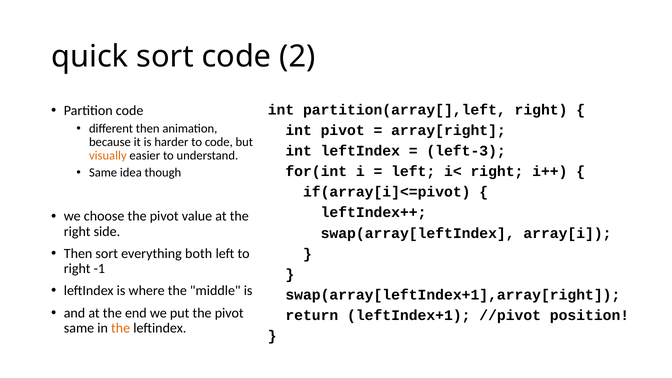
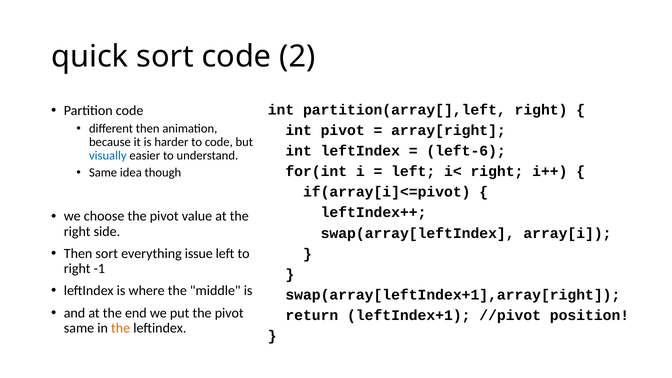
left-3: left-3 -> left-6 (466, 151)
visually colour: orange -> blue (108, 156)
both: both -> issue (199, 254)
